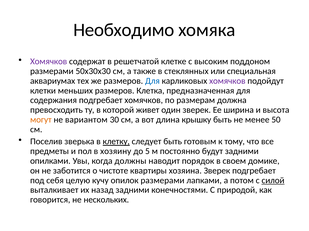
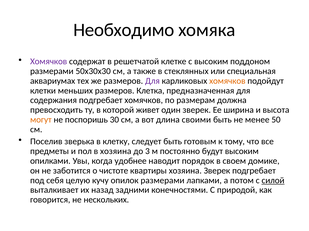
Для colour: blue -> purple (152, 81)
хомячков colour: purple -> orange (227, 81)
вариантом: вариантом -> поспоришь (86, 120)
крышку: крышку -> своими (196, 120)
клетку underline: present -> none (116, 142)
в хозяину: хозяину -> хозяина (116, 152)
5: 5 -> 3 (147, 152)
будут задними: задними -> высоким (242, 152)
должны: должны -> удобнее (131, 161)
